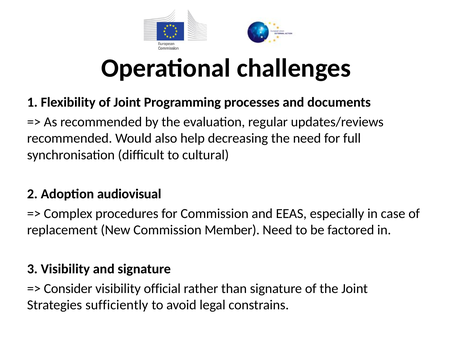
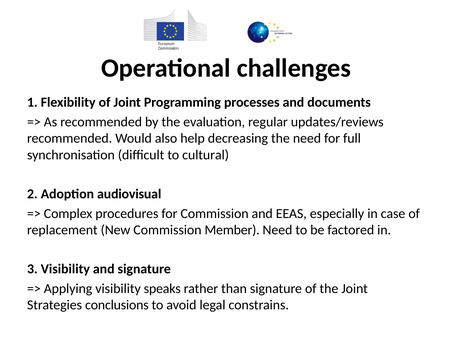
Consider: Consider -> Applying (68, 289)
official: official -> speaks (162, 289)
sufficiently: sufficiently -> conclusions (117, 305)
